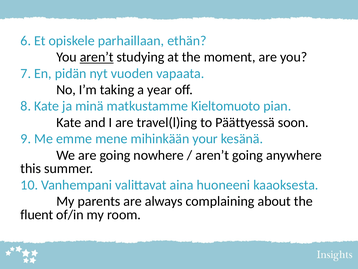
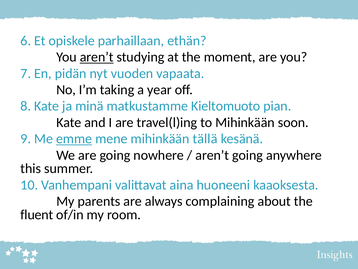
to Päättyessä: Päättyessä -> Mihinkään (245, 122)
emme underline: none -> present (74, 139)
your: your -> tällä (205, 139)
